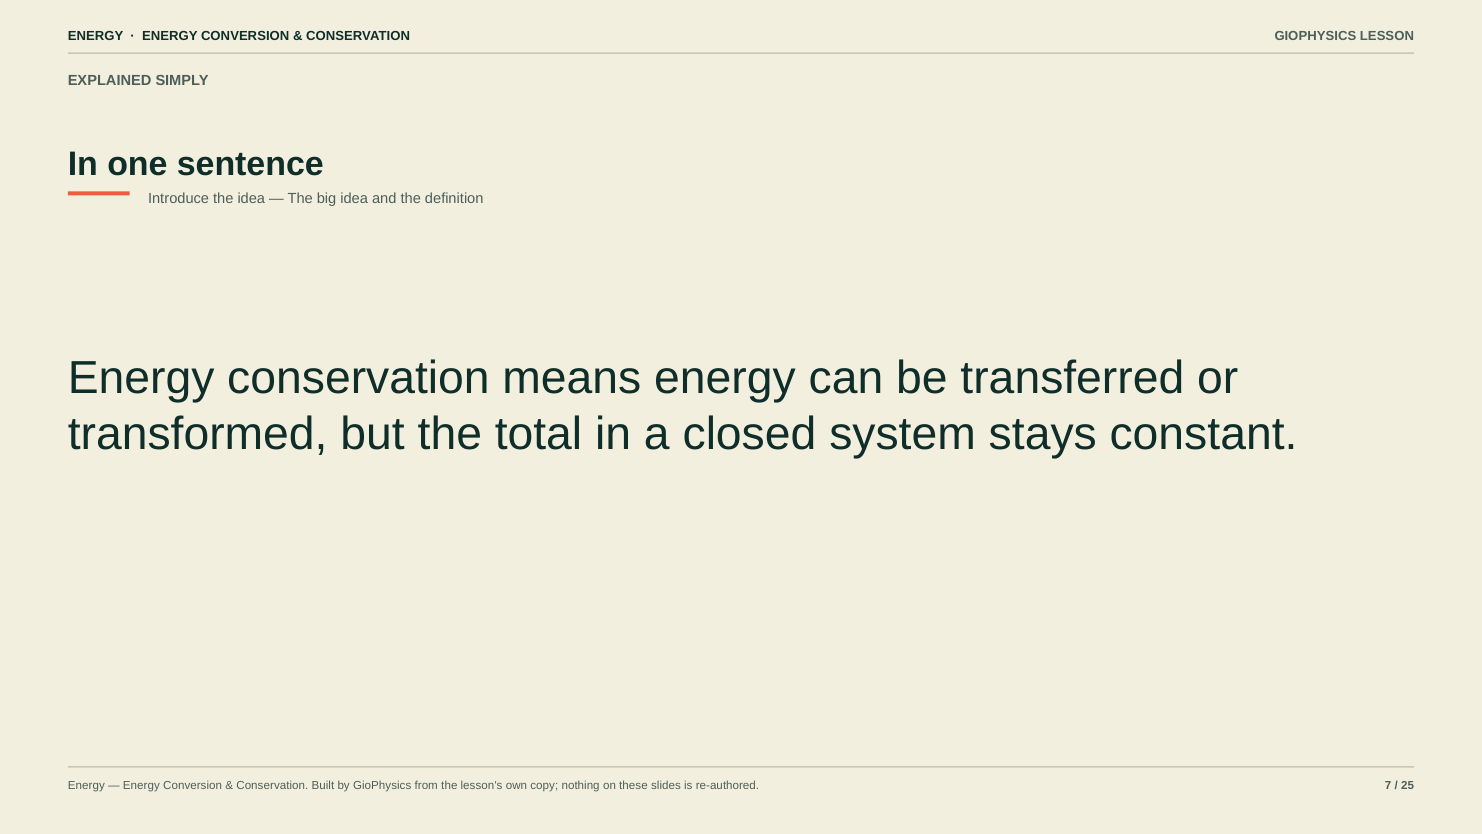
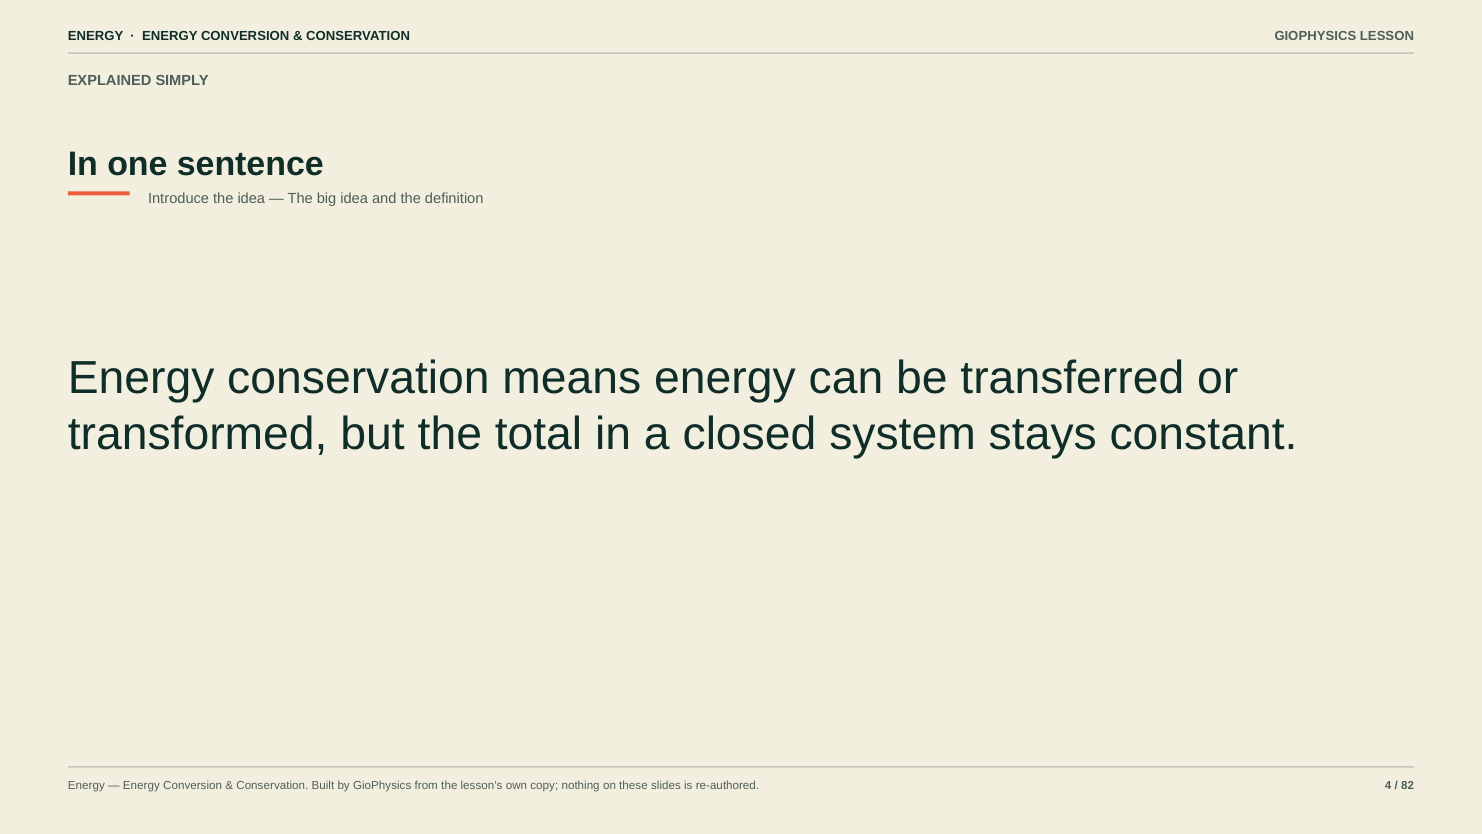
7: 7 -> 4 (1388, 786)
25: 25 -> 82 (1408, 786)
